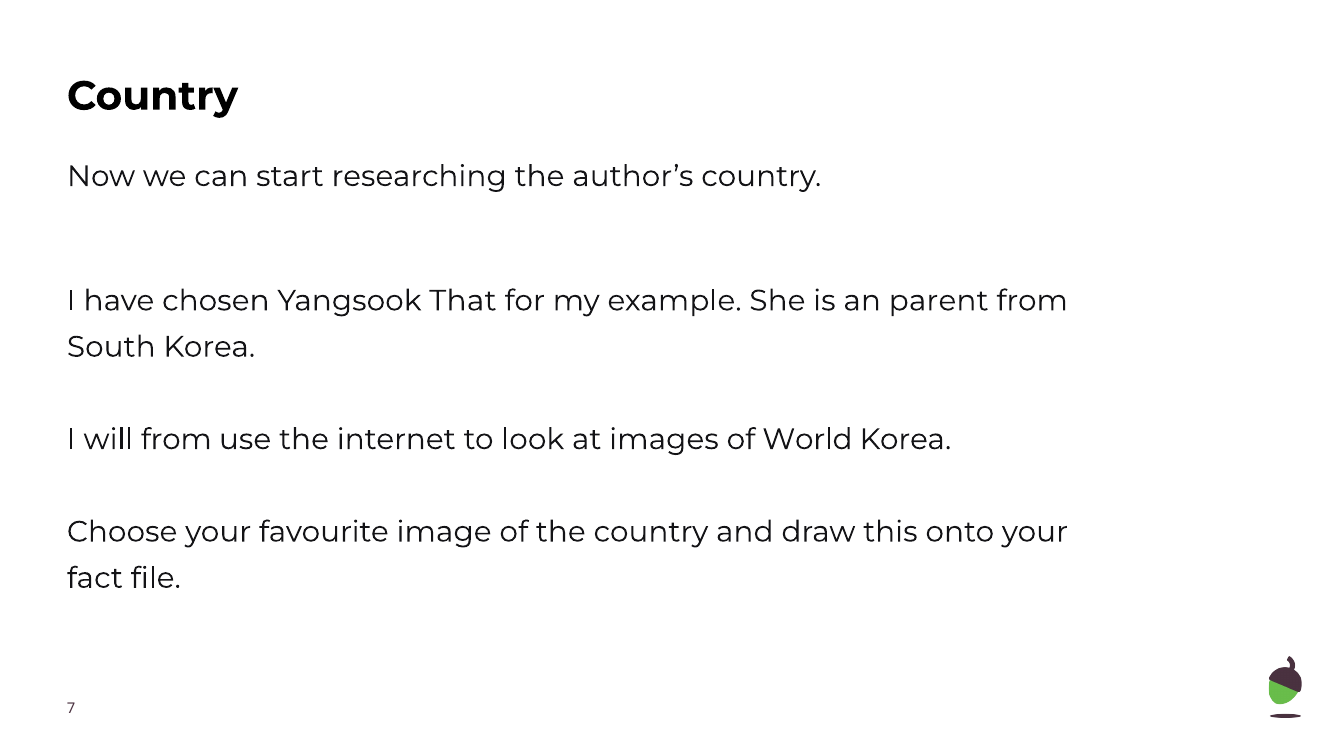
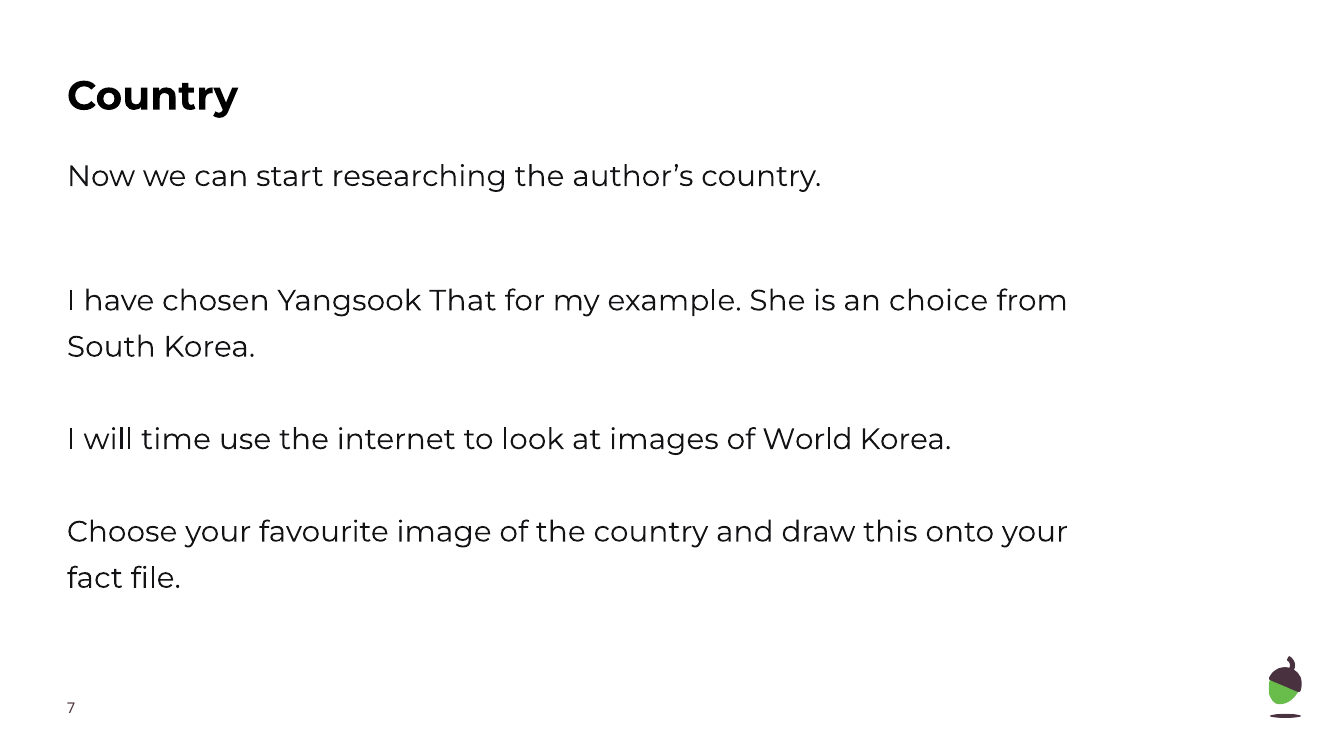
parent: parent -> choice (939, 301)
will from: from -> time (176, 439)
